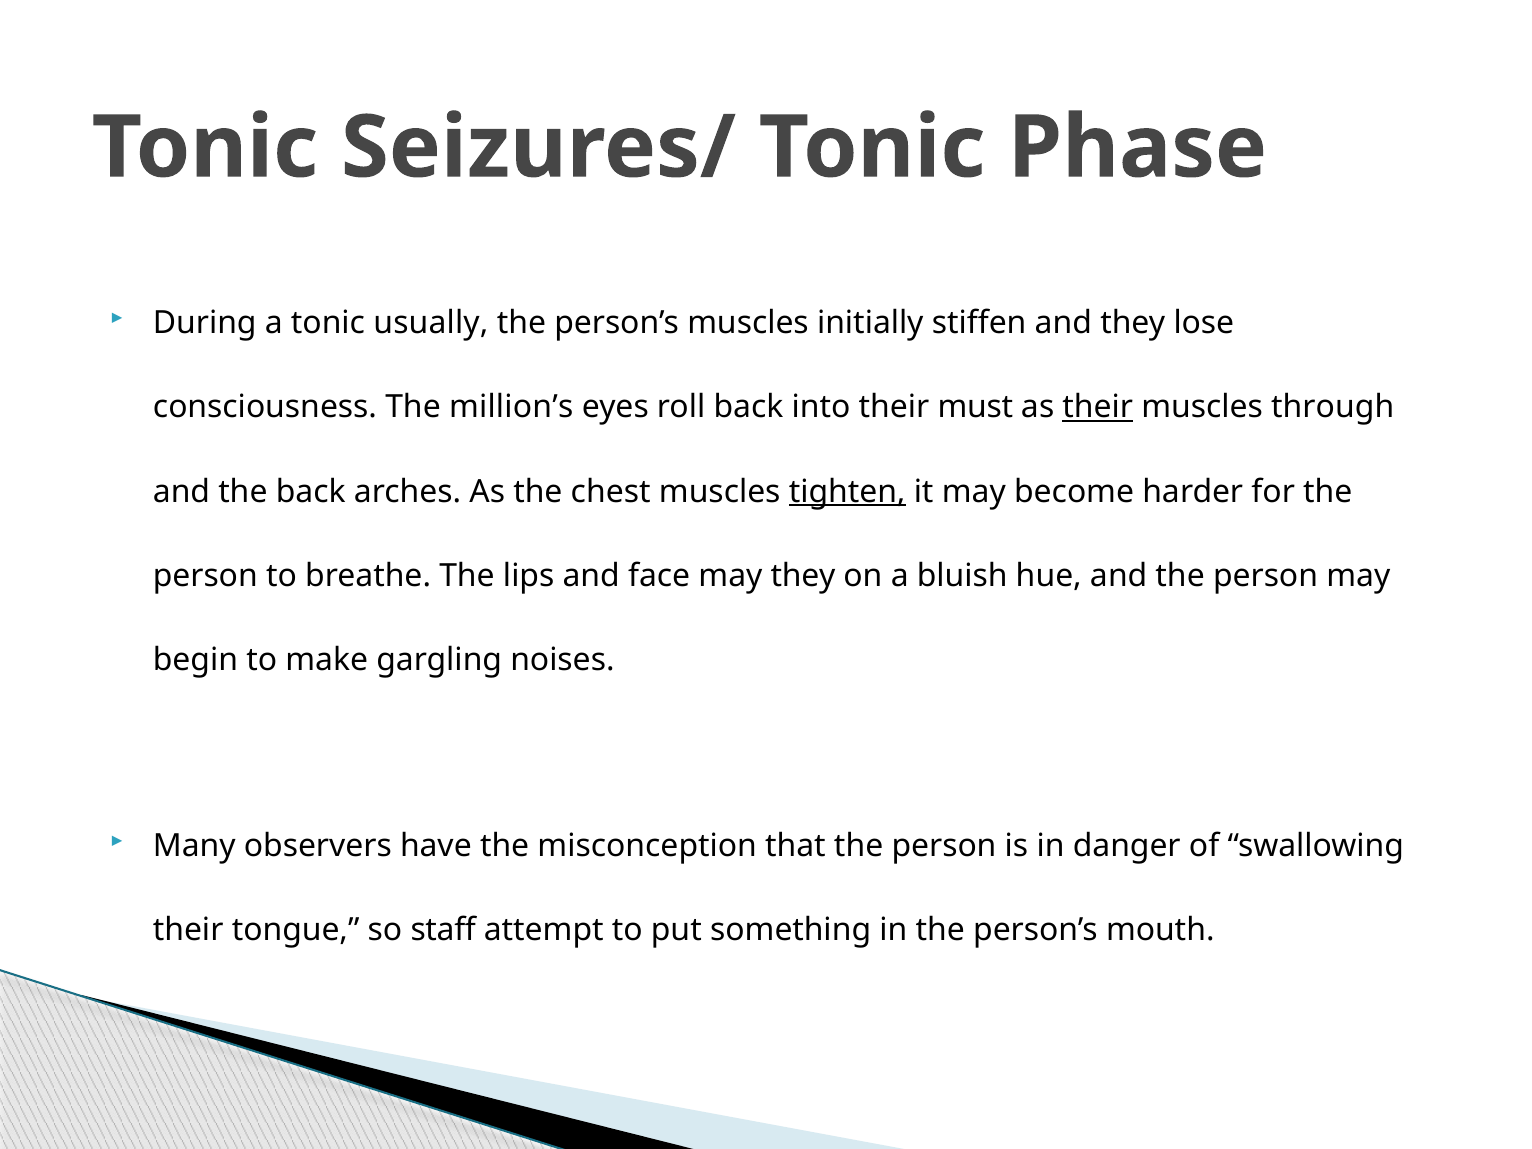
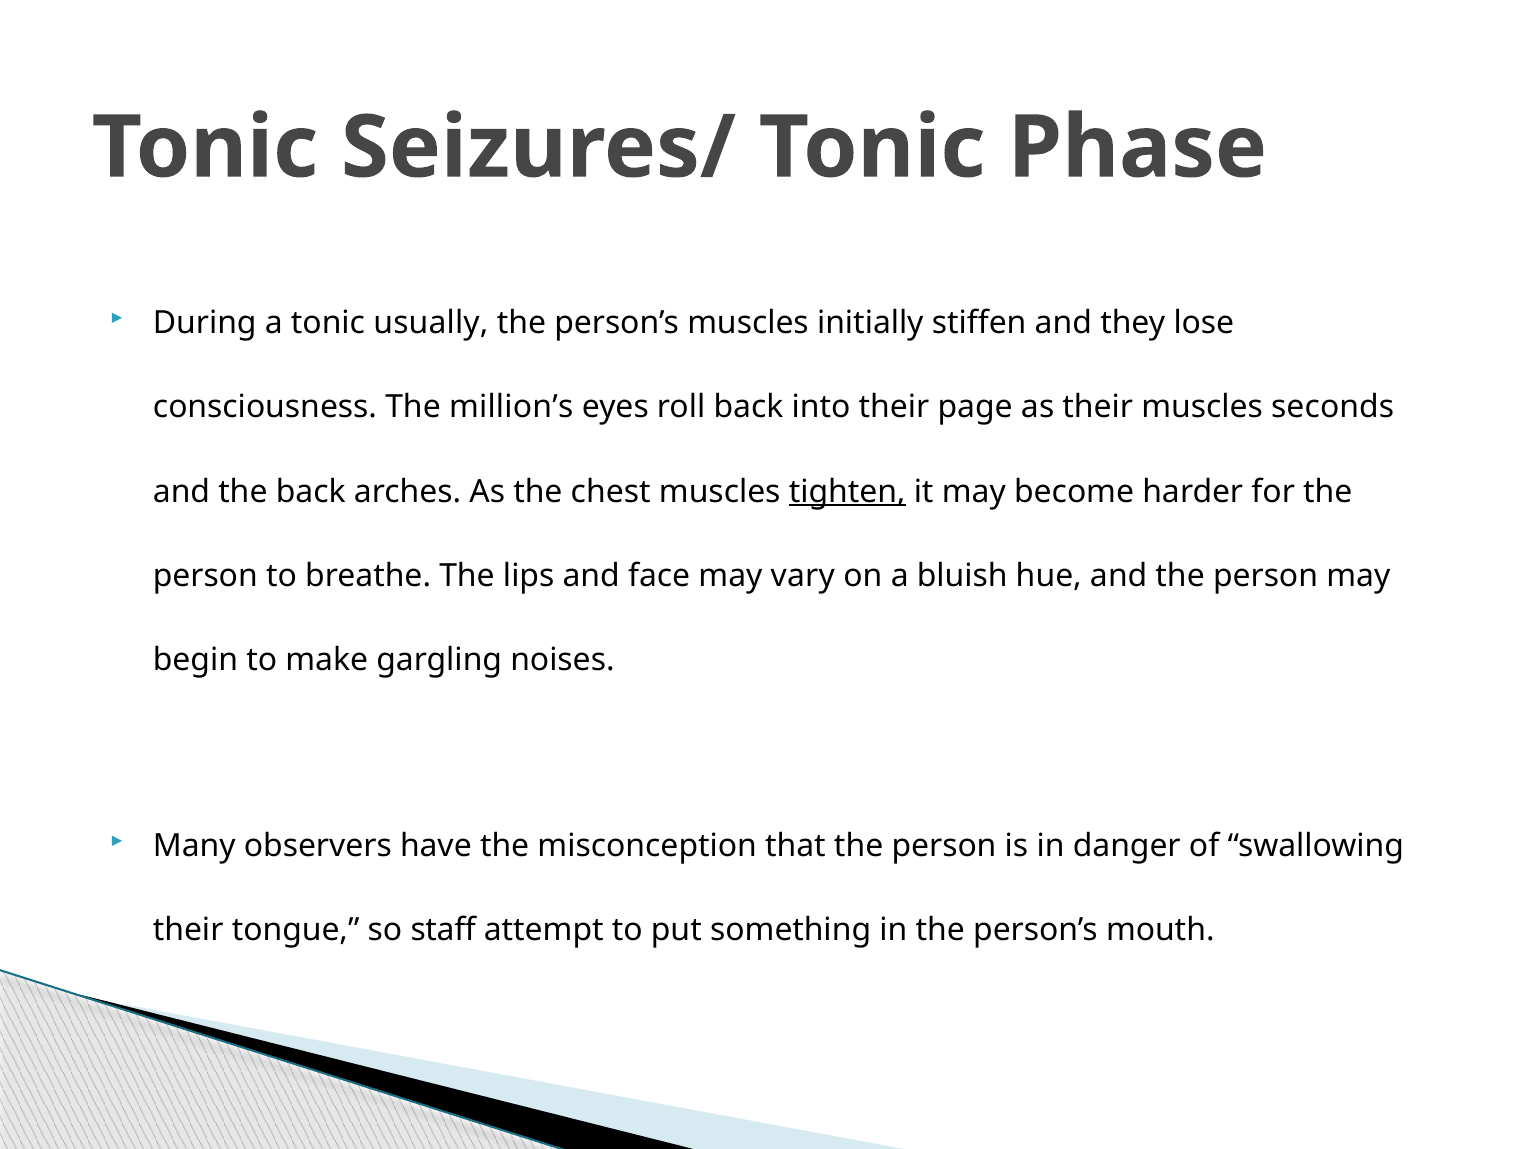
must: must -> page (975, 407)
their underline: present -> none (1098, 407)
through: through -> seconds (1333, 407)
may they: they -> vary (803, 576)
